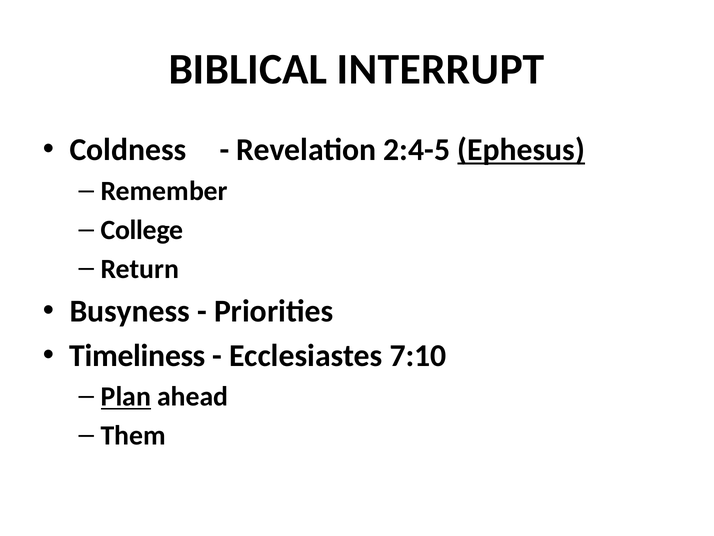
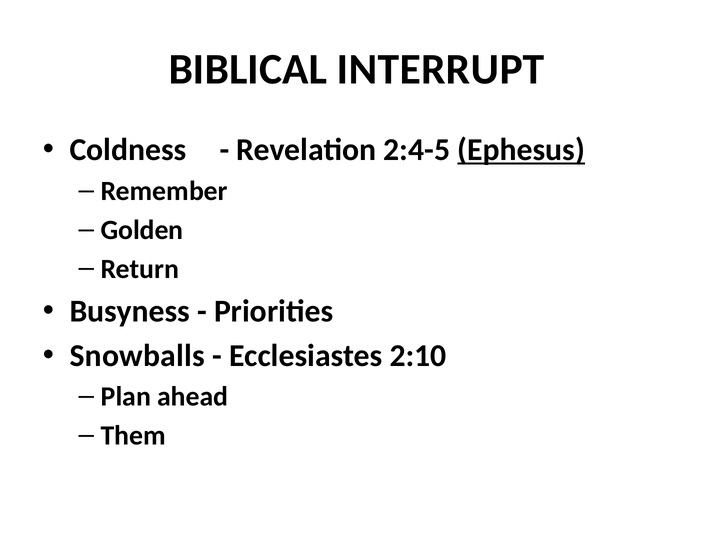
College: College -> Golden (142, 230)
Timeliness: Timeliness -> Snowballs (137, 355)
7:10: 7:10 -> 2:10 (418, 355)
Plan underline: present -> none (126, 396)
